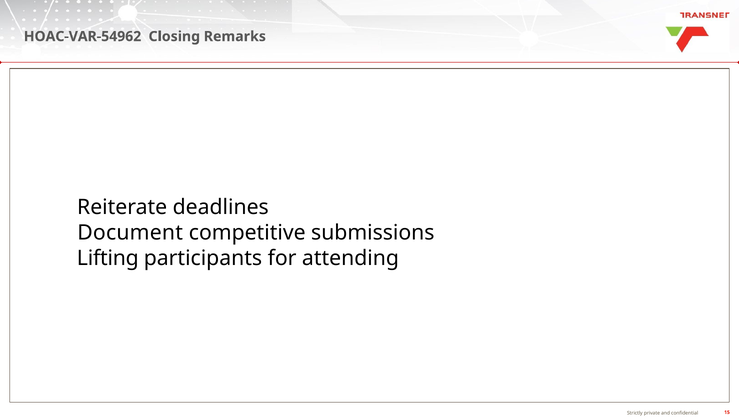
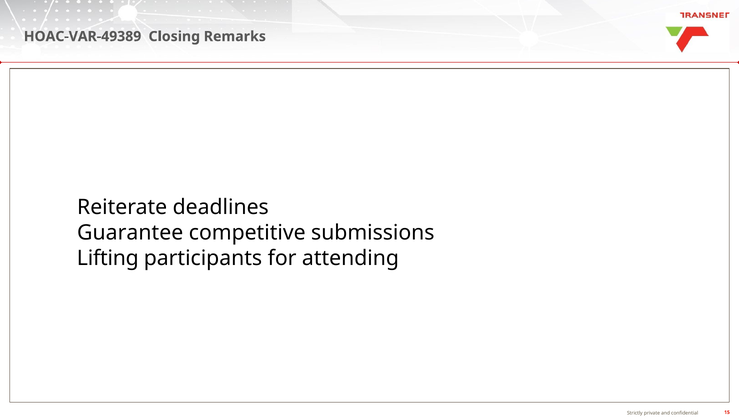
HOAC-VAR-54962: HOAC-VAR-54962 -> HOAC-VAR-49389 (83, 36)
Document: Document -> Guarantee (130, 233)
